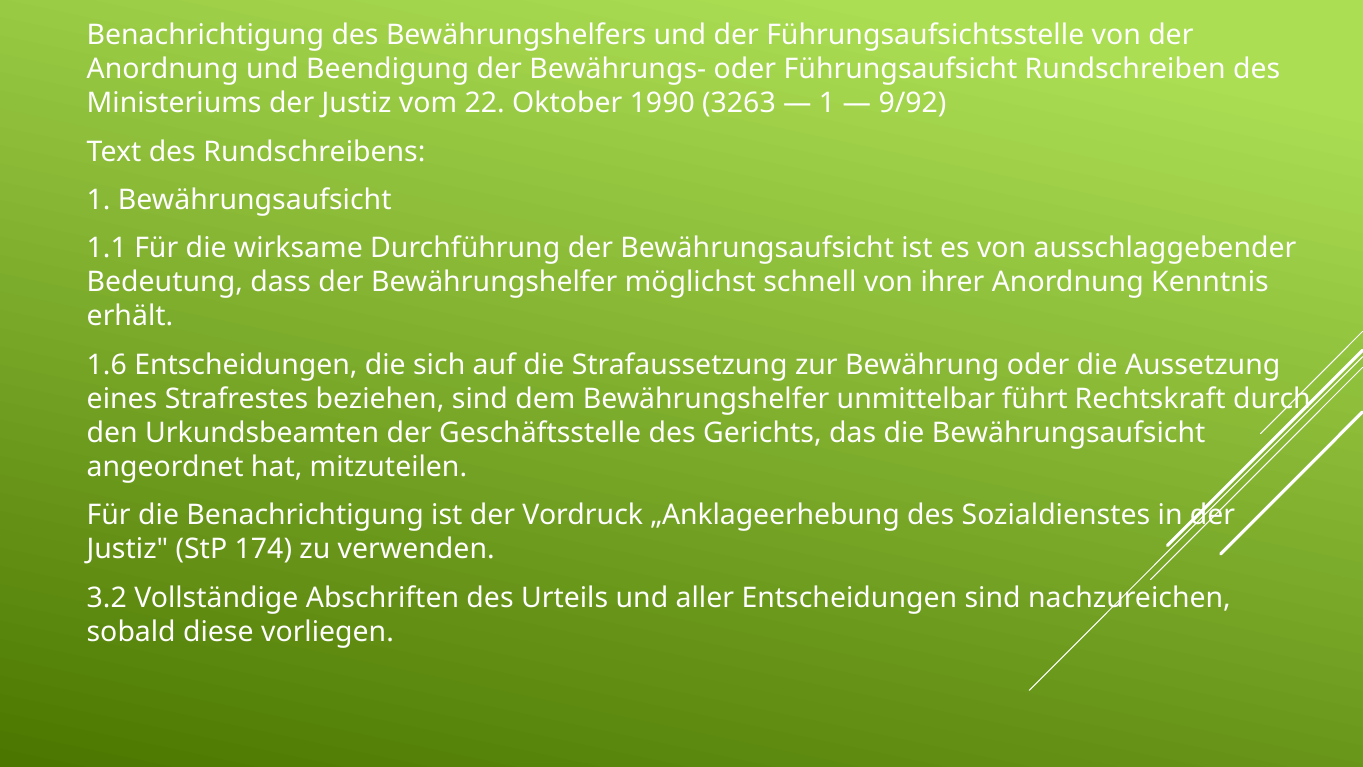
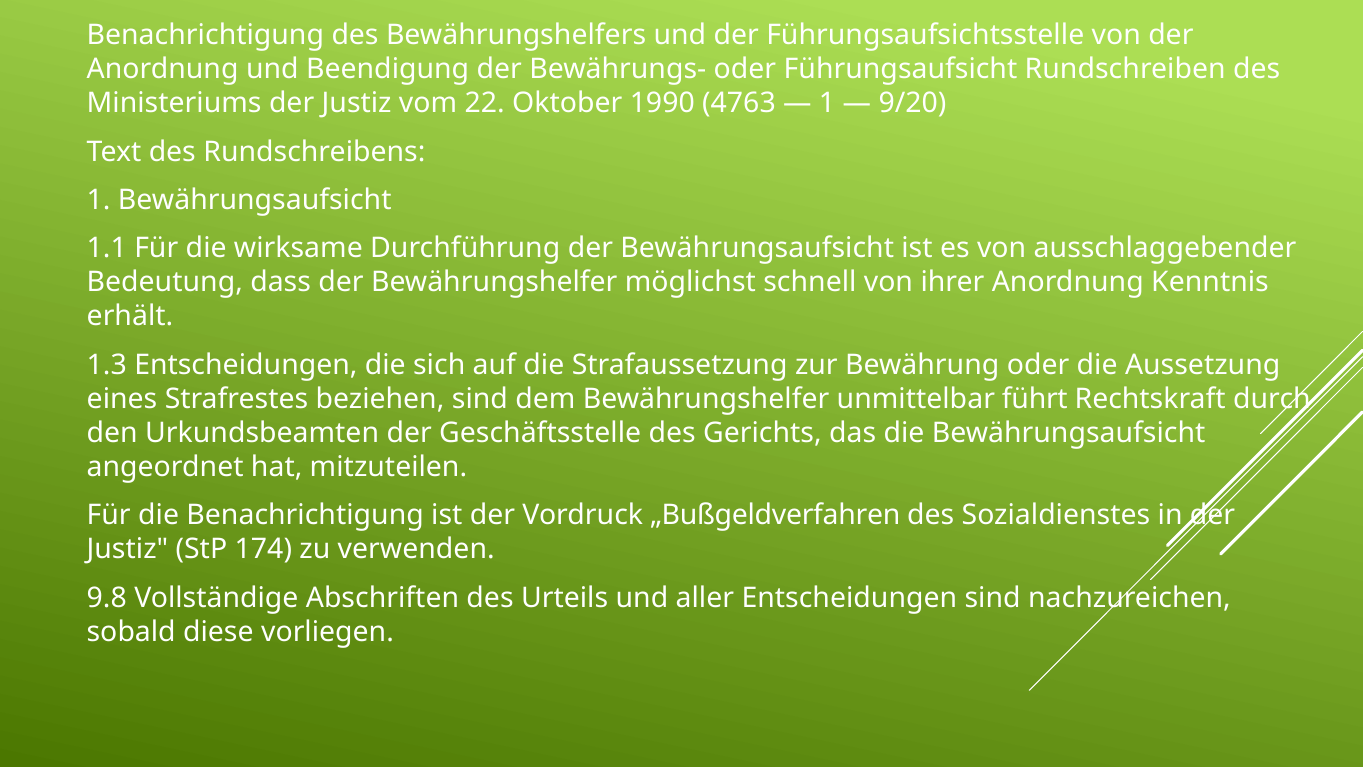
3263: 3263 -> 4763 (739, 103)
9/92: 9/92 -> 9/20 (912, 103)
1.6: 1.6 -> 1.3 (107, 365)
„Anklageerhebung: „Anklageerhebung -> „Bußgeldverfahren (775, 515)
3.2: 3.2 -> 9.8 (107, 598)
